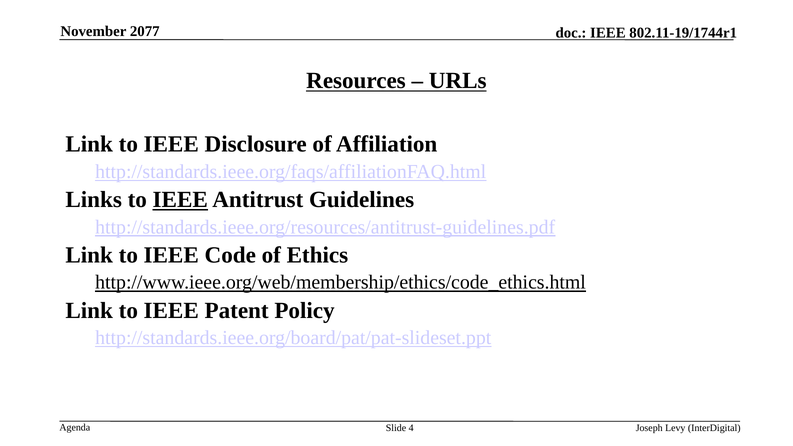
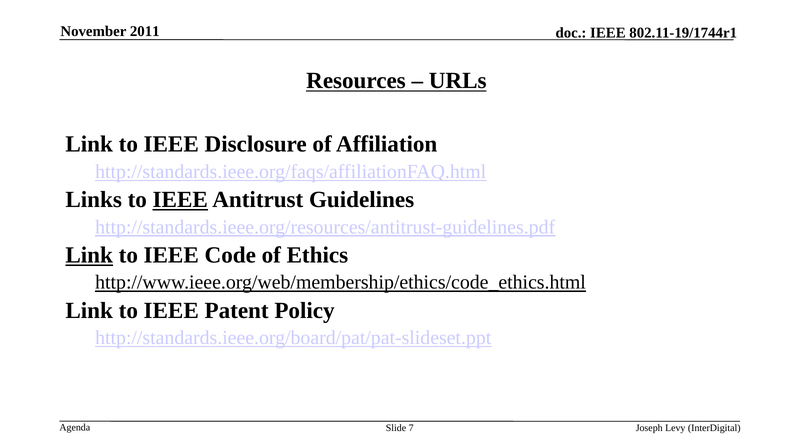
2077: 2077 -> 2011 (145, 32)
Link underline: none -> present (89, 255)
4: 4 -> 7 (411, 428)
